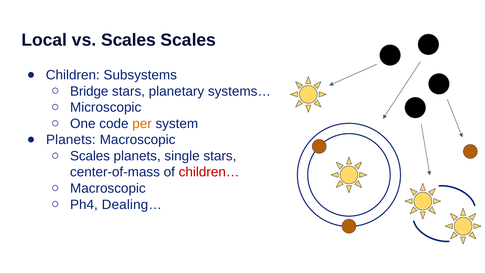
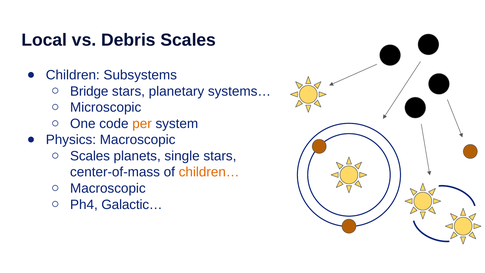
vs Scales: Scales -> Debris (128, 40)
Planets: Planets -> Physics (71, 140)
children… colour: red -> orange (209, 172)
Dealing…: Dealing… -> Galactic… (132, 204)
